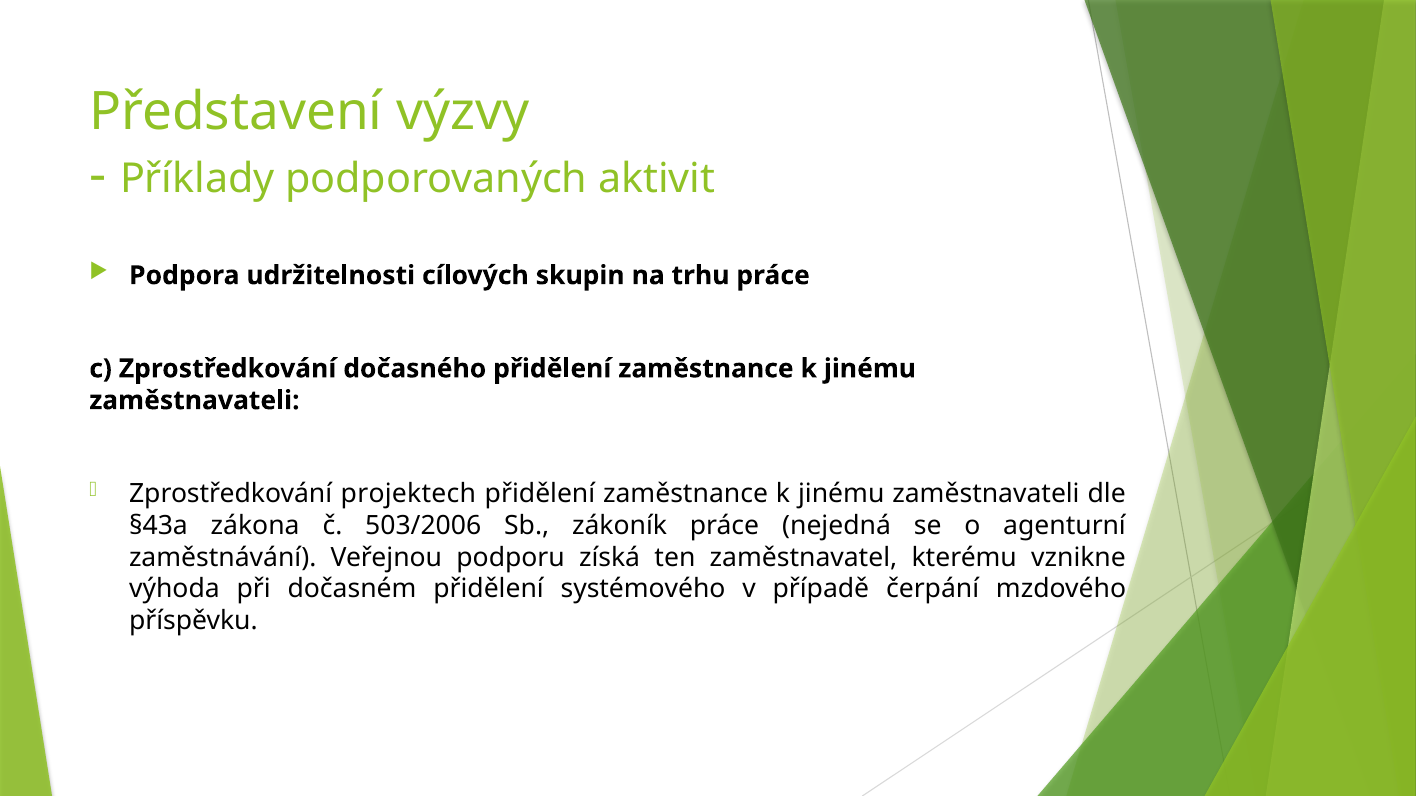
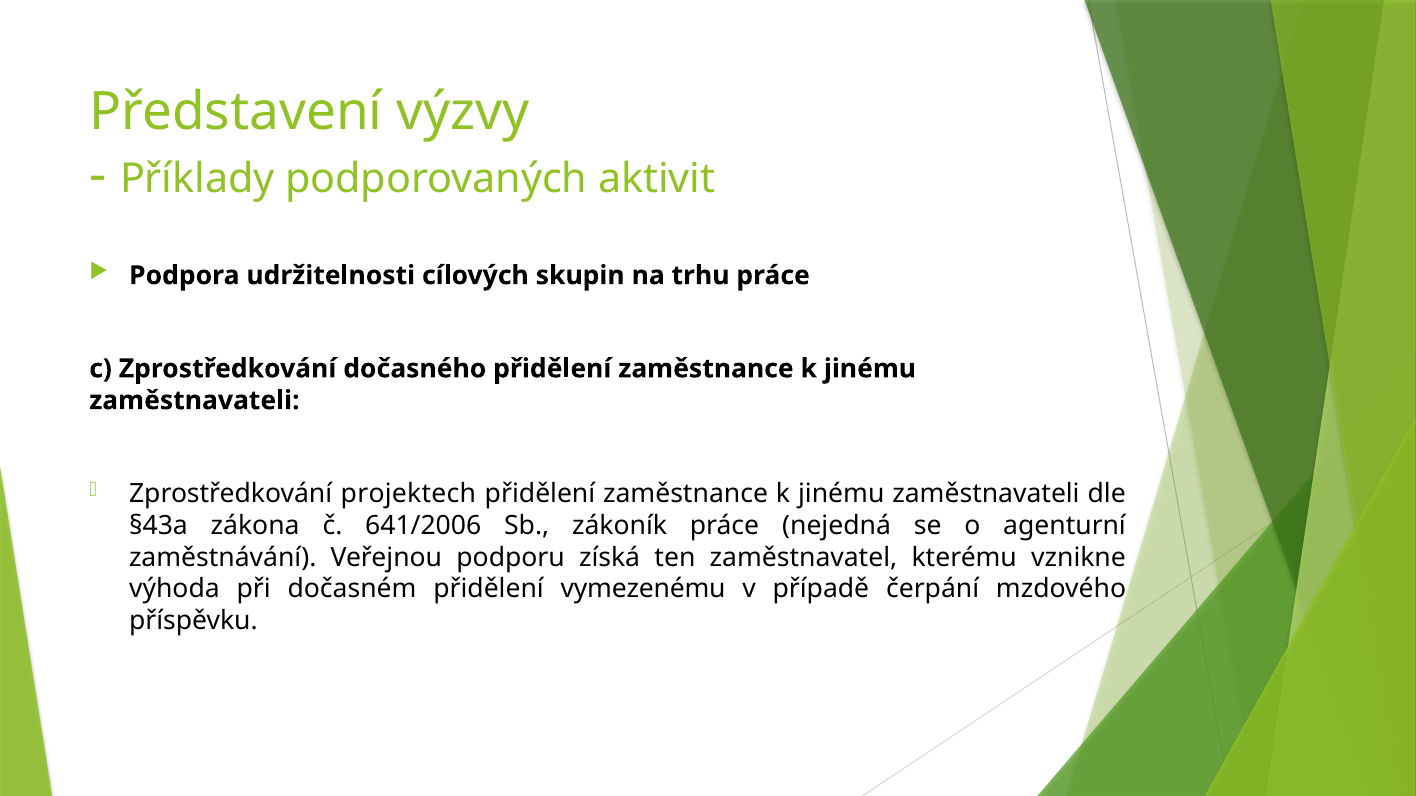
503/2006: 503/2006 -> 641/2006 (423, 526)
systémového: systémového -> vymezenému (643, 590)
